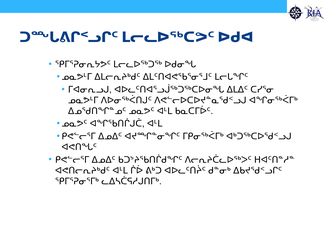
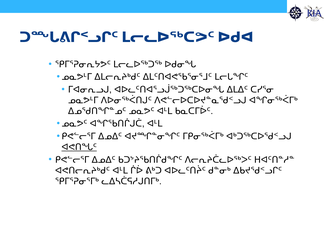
ᐊᕙᑎᖓᑦ underline: none -> present (79, 147)
